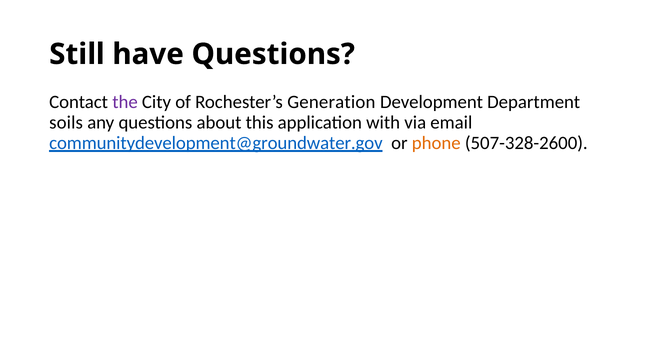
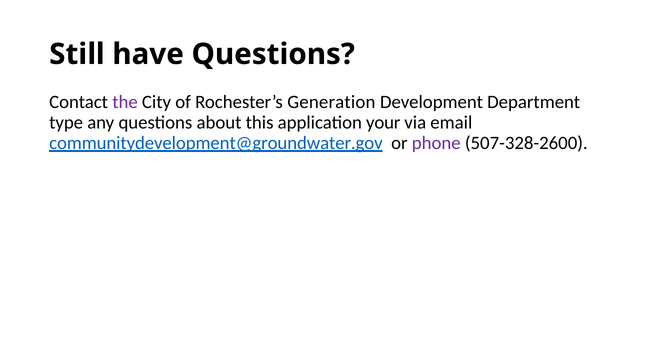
soils: soils -> type (66, 122)
with: with -> your (383, 122)
phone colour: orange -> purple (436, 143)
